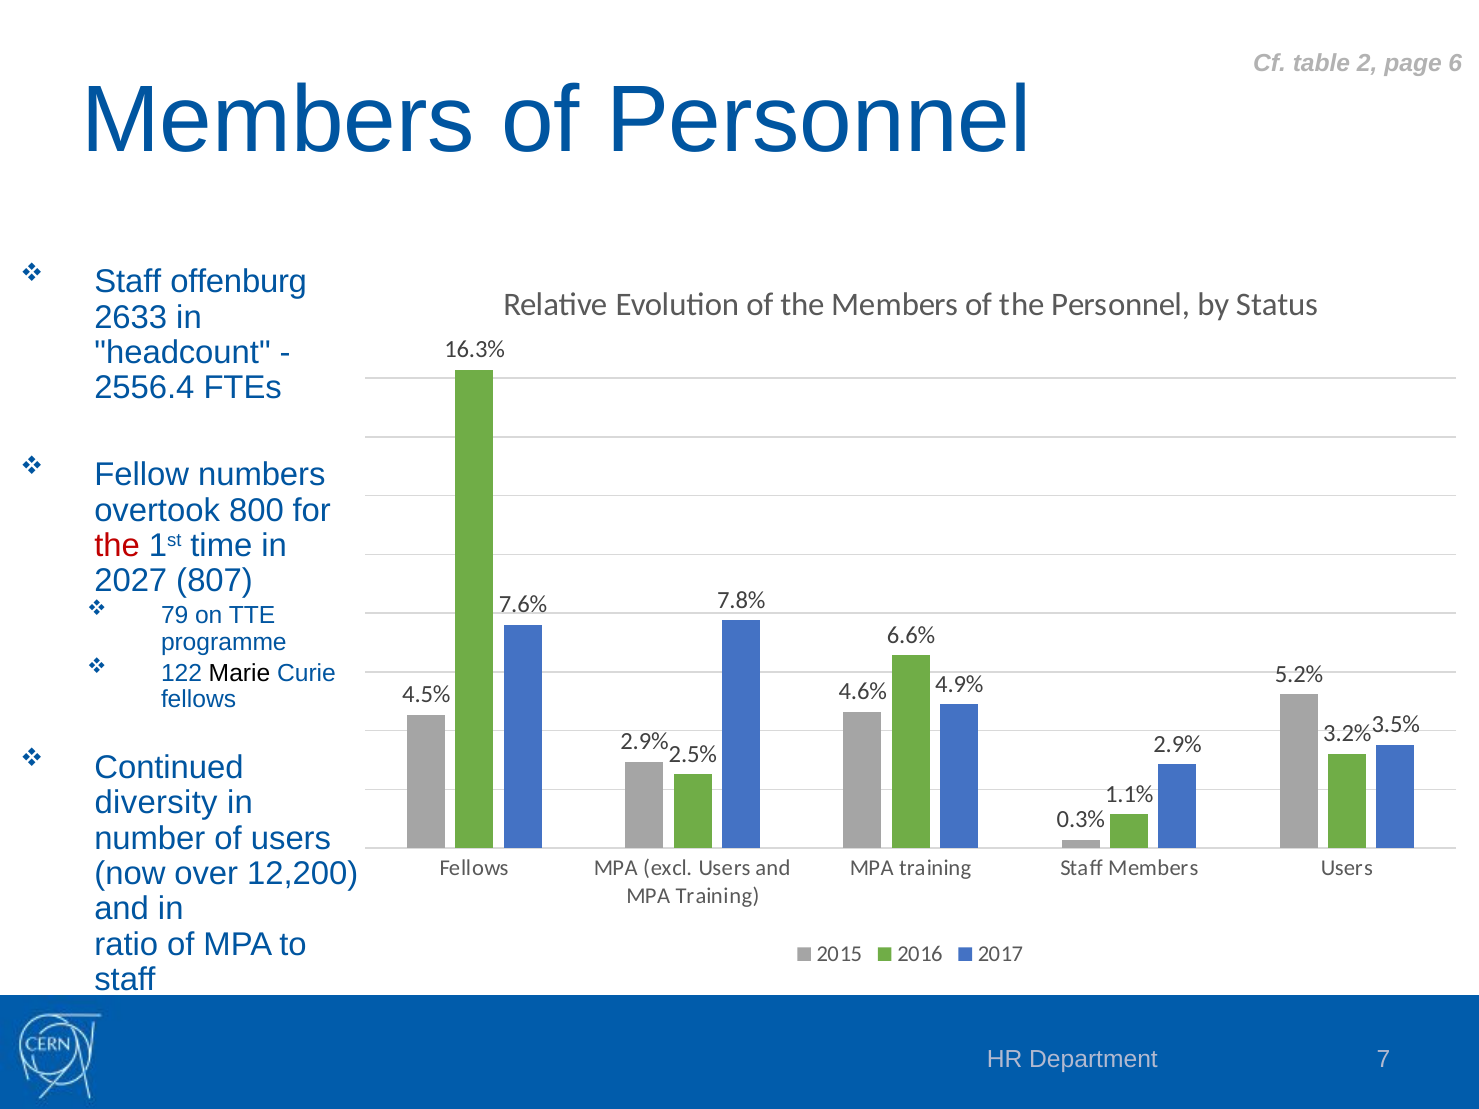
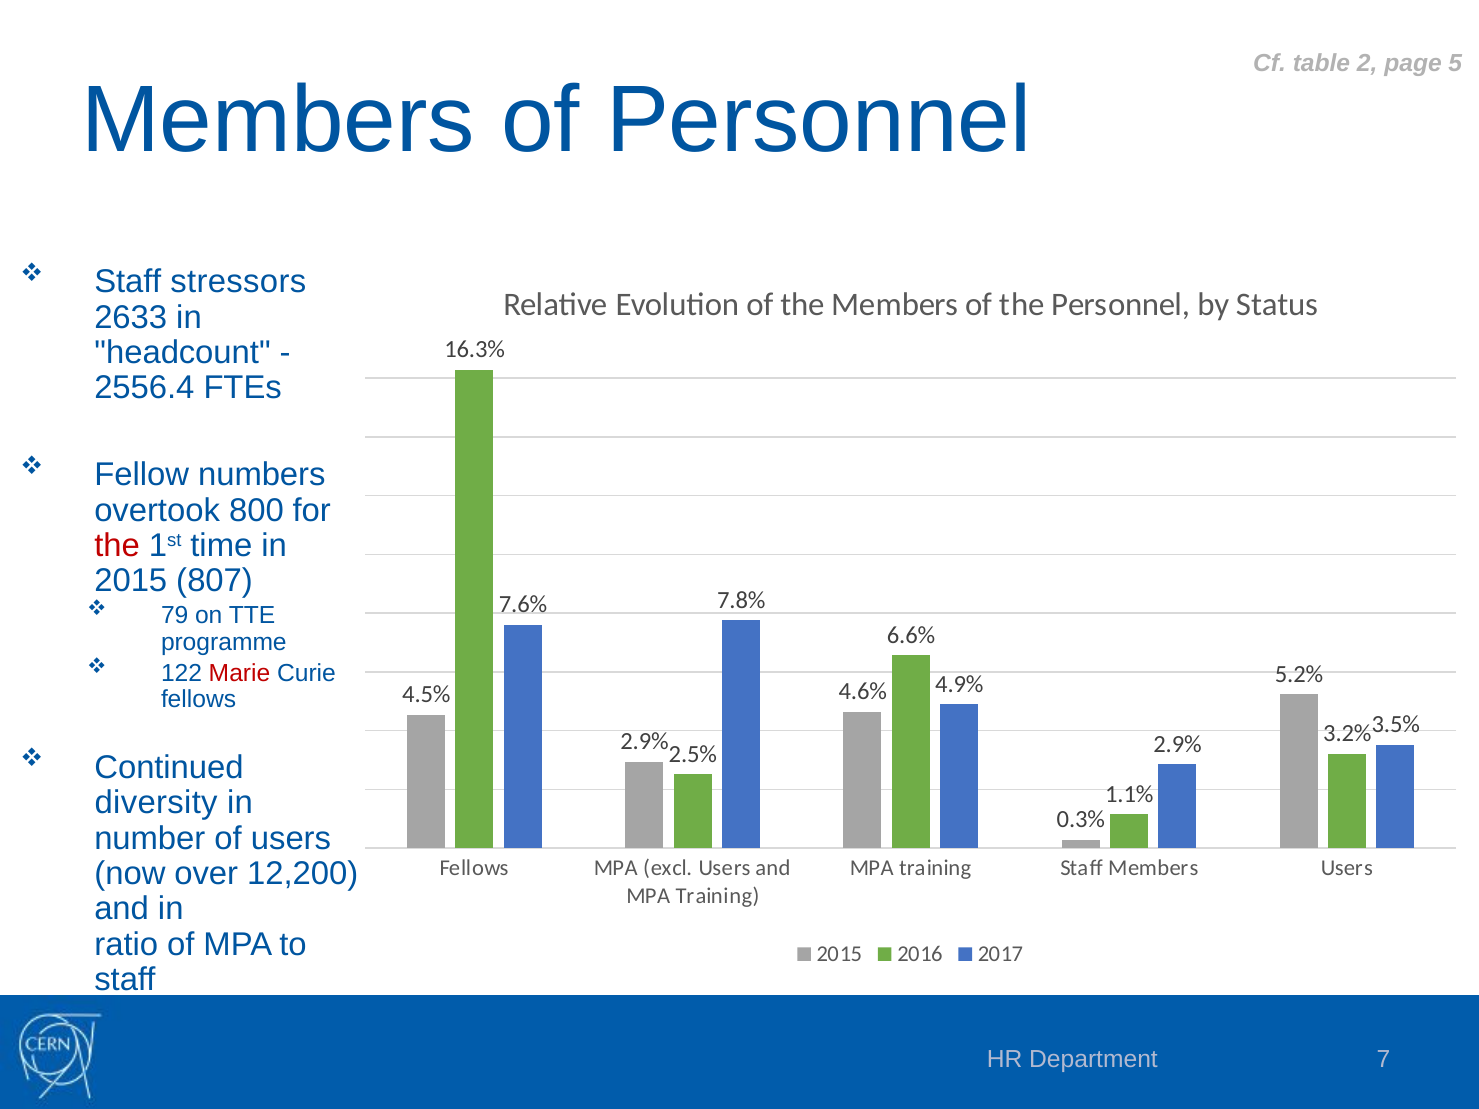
6: 6 -> 5 (1455, 64)
offenburg: offenburg -> stressors (238, 282)
2027: 2027 -> 2015 (131, 581)
Marie colour: black -> red (240, 673)
